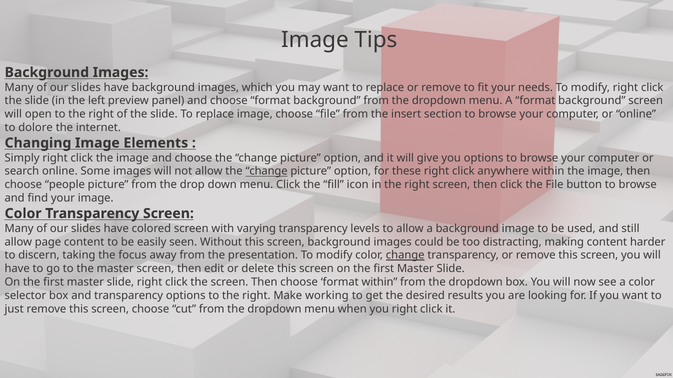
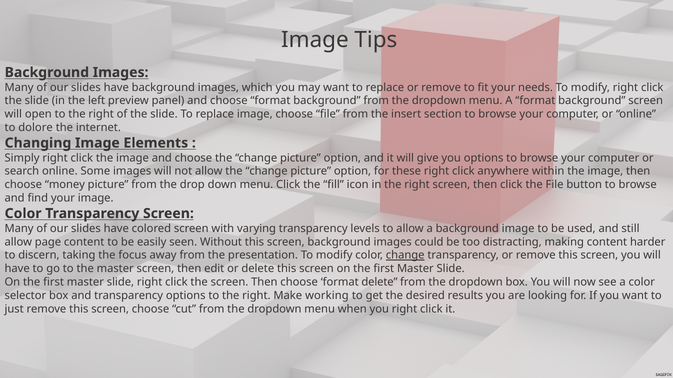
change underline: present -> none (267, 172)
people: people -> money (65, 185)
format within: within -> delete (379, 283)
